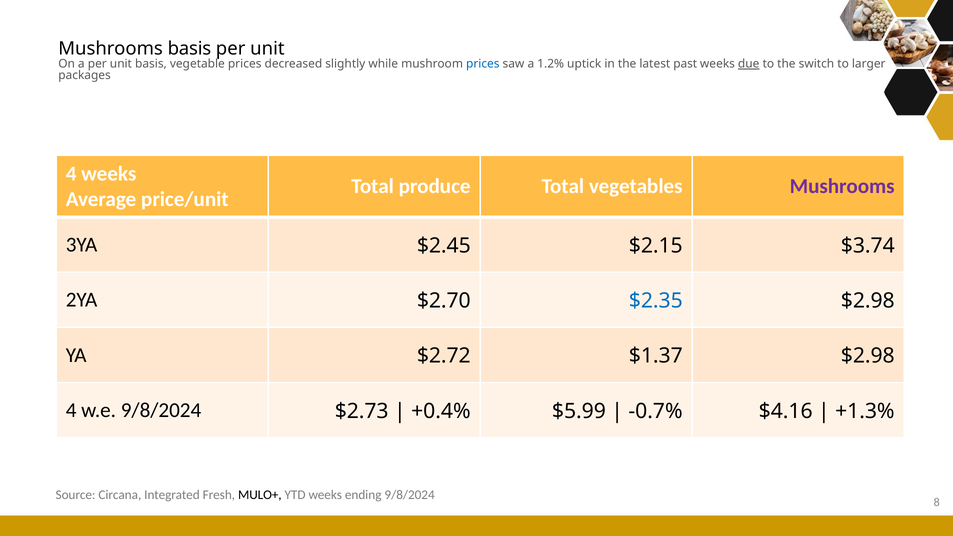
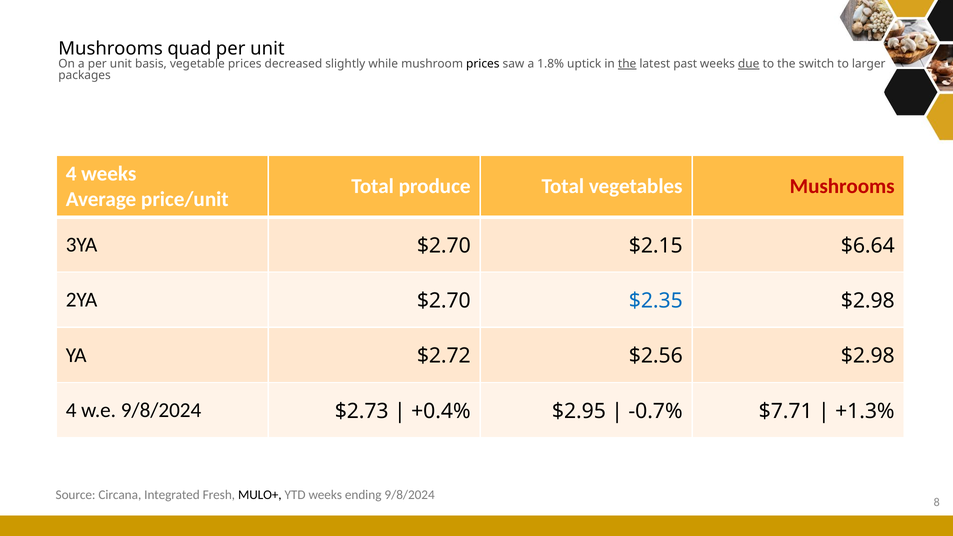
Mushrooms basis: basis -> quad (189, 49)
prices colour: blue -> black (483, 64)
1.2%: 1.2% -> 1.8% (551, 64)
the underline: none -> present (627, 64)
Mushrooms colour: purple -> red (842, 187)
3YA $2.45: $2.45 -> $2.70 (444, 246)
$3.74: $3.74 -> $6.64 (868, 246)
$1.37: $1.37 -> $2.56 (656, 356)
$5.99: $5.99 -> $2.95 (579, 411)
$4.16: $4.16 -> $7.71 (786, 411)
